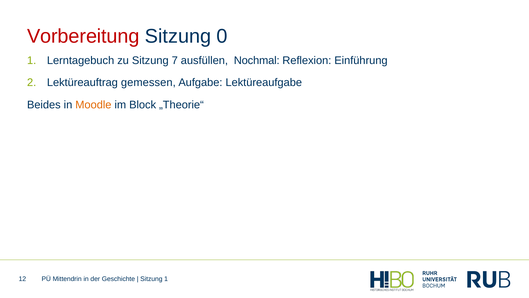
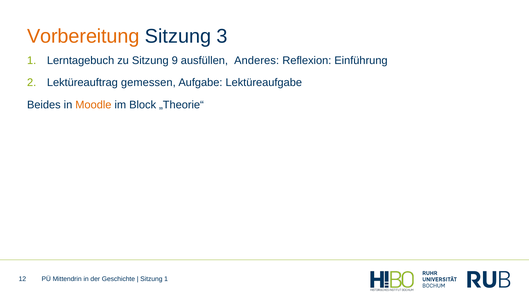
Vorbereitung colour: red -> orange (83, 36)
0: 0 -> 3 (222, 36)
7: 7 -> 9 (175, 60)
Nochmal: Nochmal -> Anderes (257, 60)
